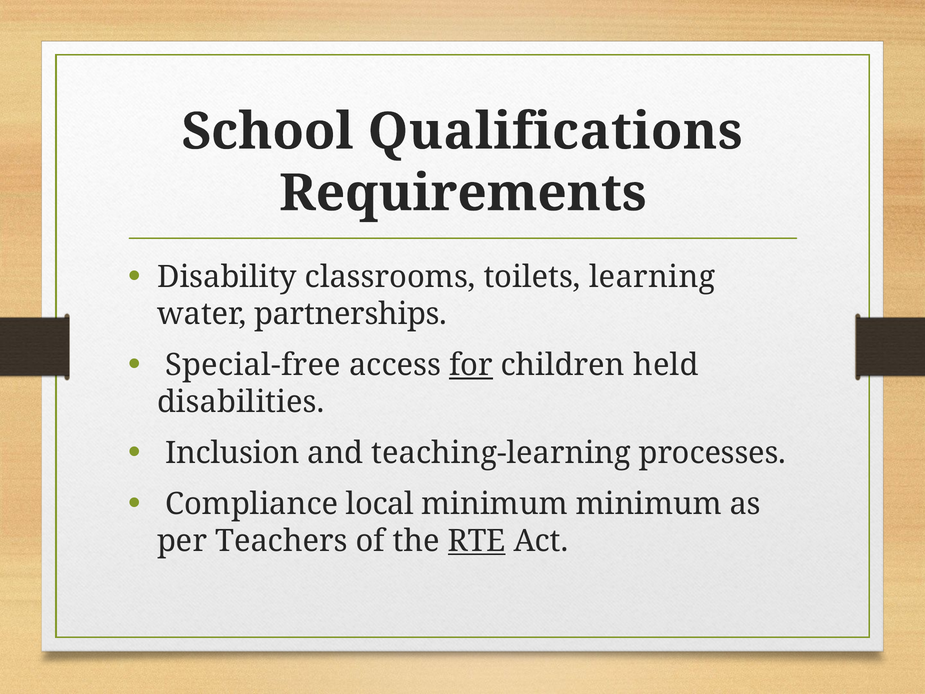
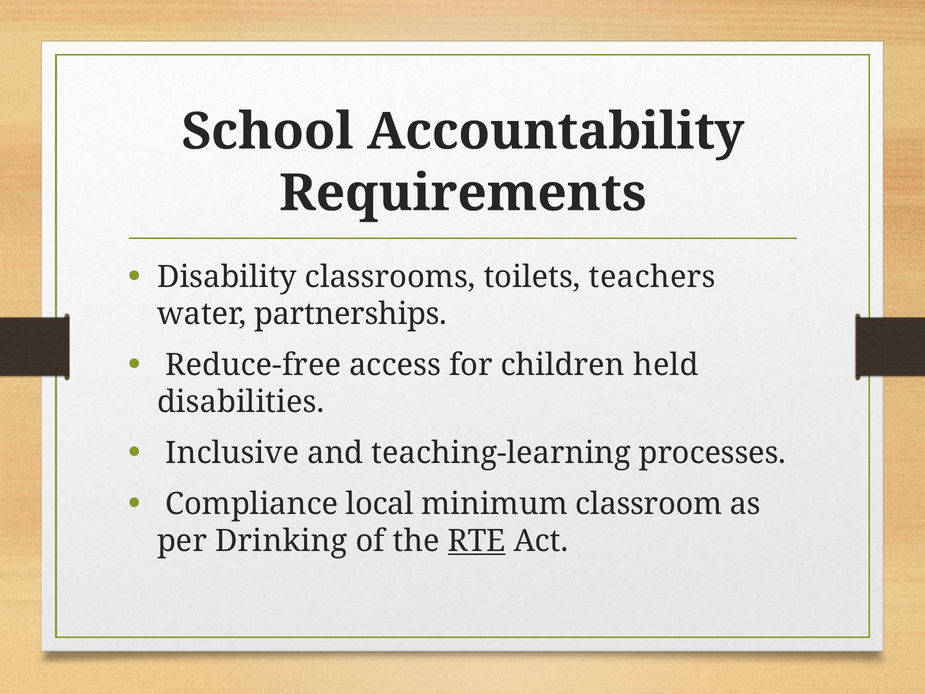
Qualifications: Qualifications -> Accountability (556, 132)
learning: learning -> teachers (652, 277)
Special-free: Special-free -> Reduce-free (253, 365)
for underline: present -> none (471, 365)
Inclusion: Inclusion -> Inclusive (232, 453)
minimum minimum: minimum -> classroom (649, 504)
Teachers: Teachers -> Drinking (281, 541)
